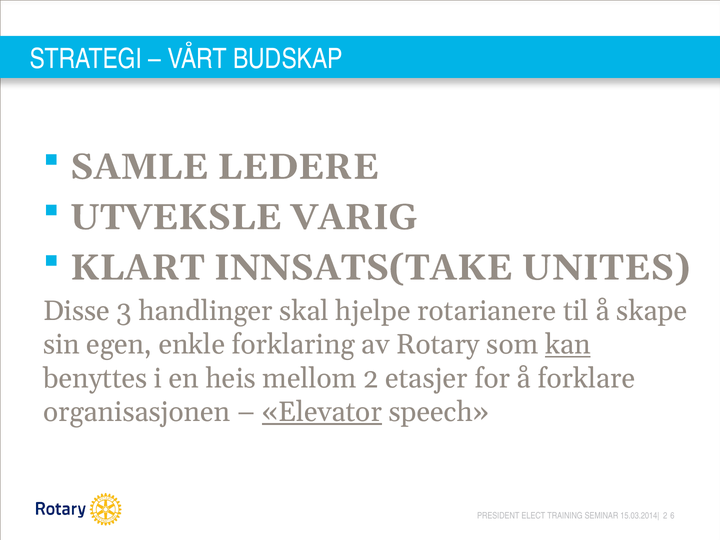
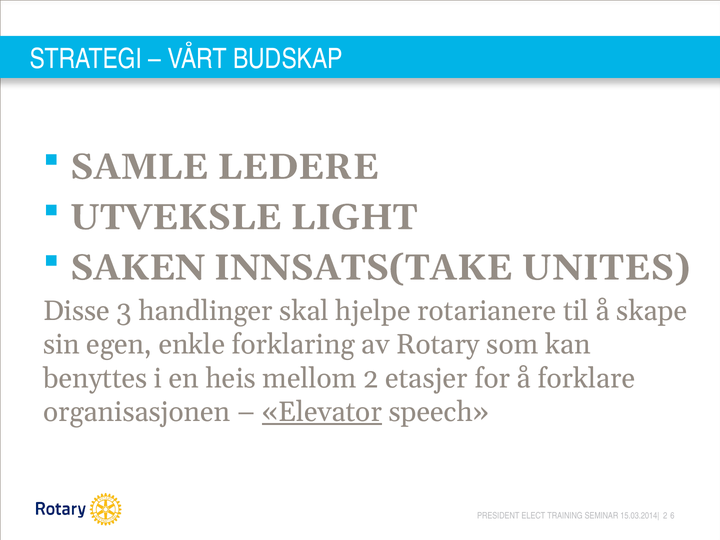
VARIG: VARIG -> LIGHT (354, 217)
KLART: KLART -> SAKEN (138, 268)
kan underline: present -> none (568, 345)
